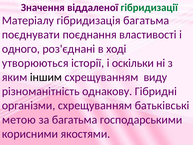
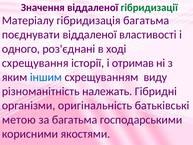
поєднувати поєднання: поєднання -> віддаленої (90, 35)
утворюються: утворюються -> схрещування (35, 63)
оскільки: оскільки -> отримав (133, 63)
іншим colour: black -> blue (46, 77)
однакову: однакову -> належать (107, 91)
організми схрещуванням: схрещуванням -> оригінальність (95, 105)
